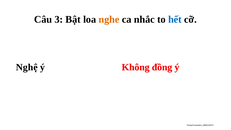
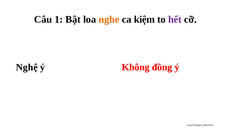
3: 3 -> 1 (59, 19)
nhắc: nhắc -> kiệm (144, 19)
hết colour: blue -> purple (175, 19)
